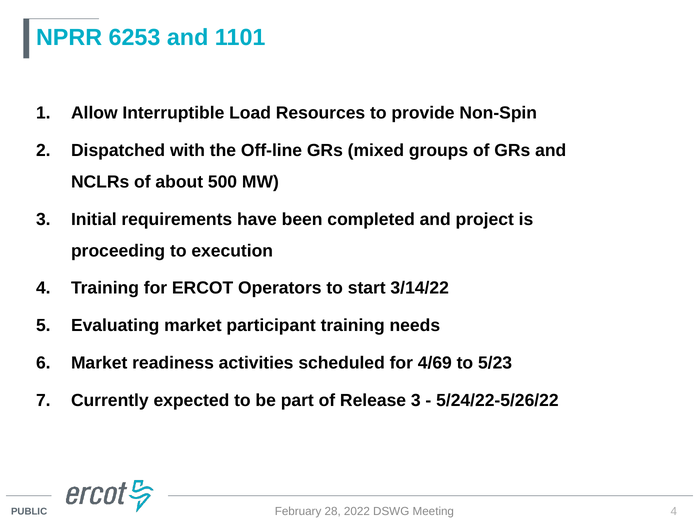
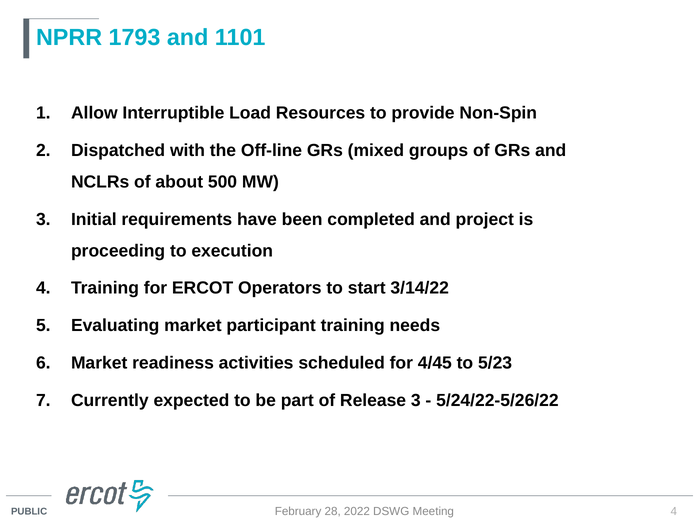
6253: 6253 -> 1793 (135, 38)
4/69: 4/69 -> 4/45 (435, 363)
